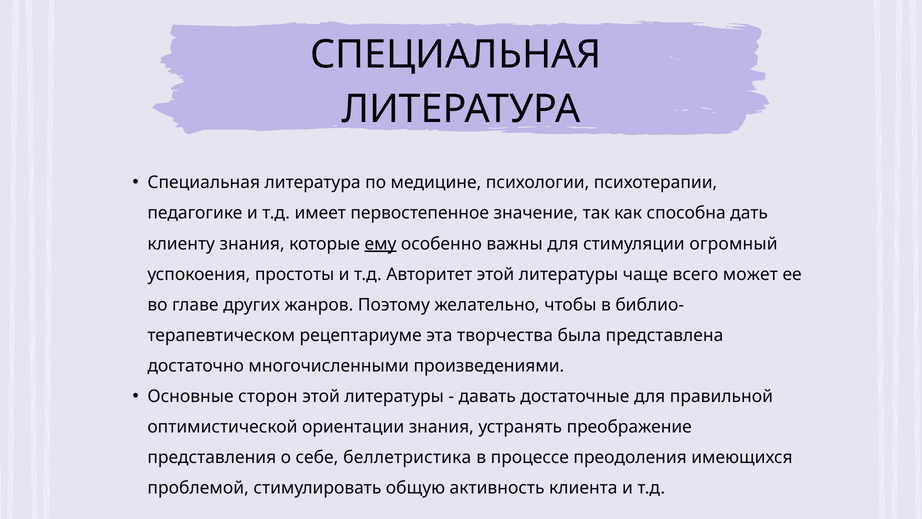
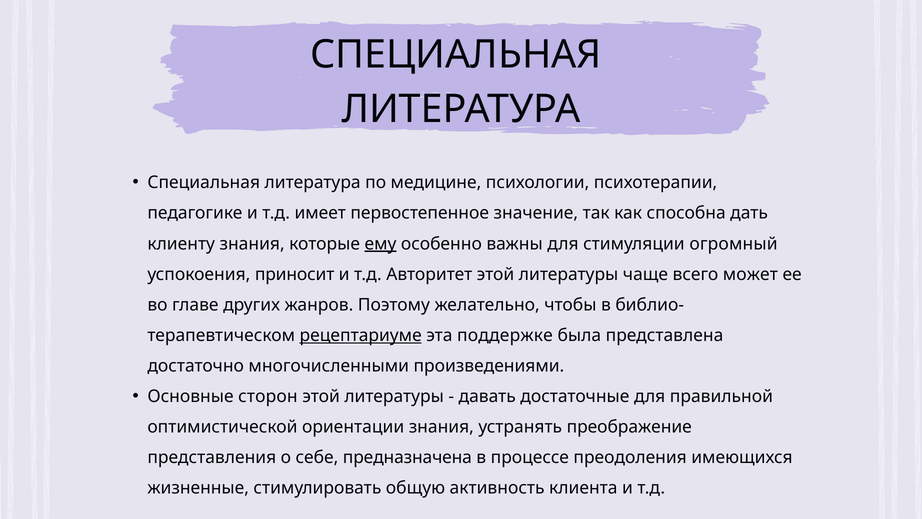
простоты: простоты -> приносит (295, 274)
рецептариуме underline: none -> present (361, 335)
творчества: творчества -> поддержке (505, 335)
беллетристика: беллетристика -> предназначена (407, 457)
проблемой: проблемой -> жизненные (198, 488)
